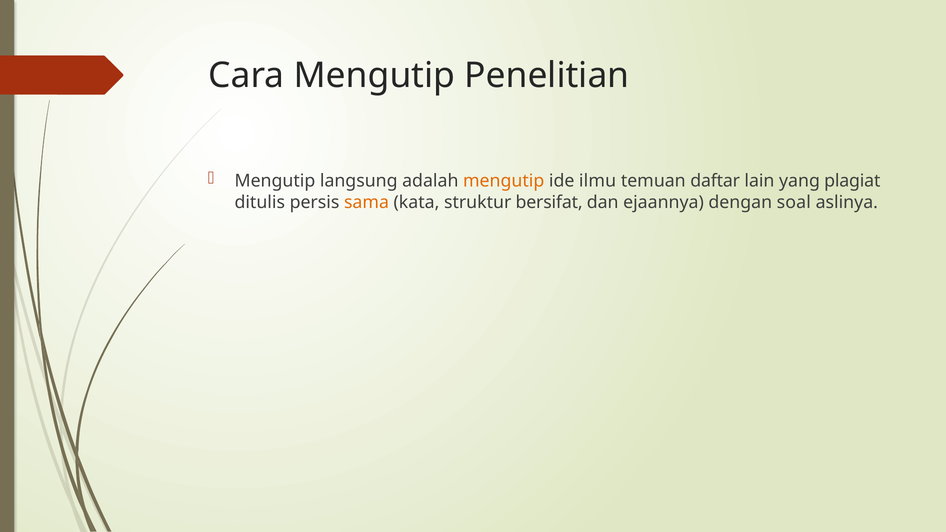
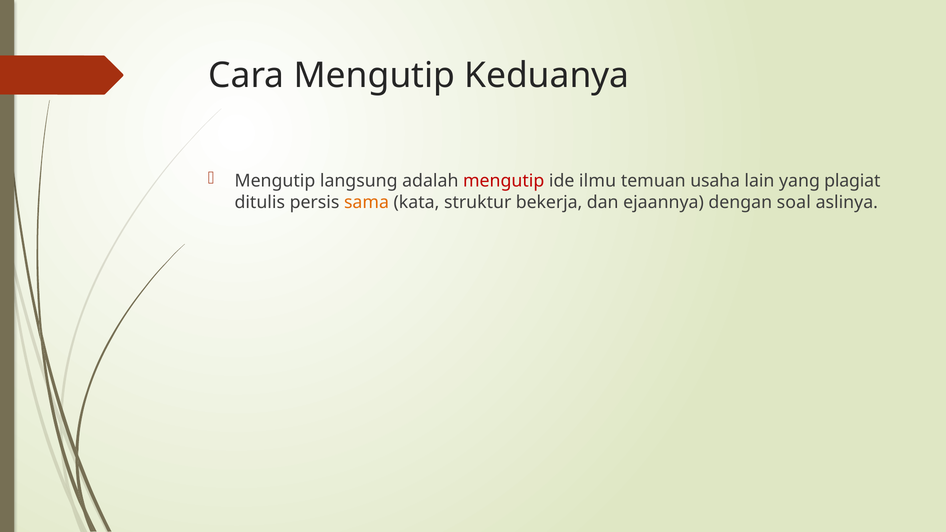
Penelitian: Penelitian -> Keduanya (547, 76)
mengutip colour: orange -> red (504, 181)
daftar: daftar -> usaha (715, 181)
bersifat: bersifat -> bekerja (549, 202)
